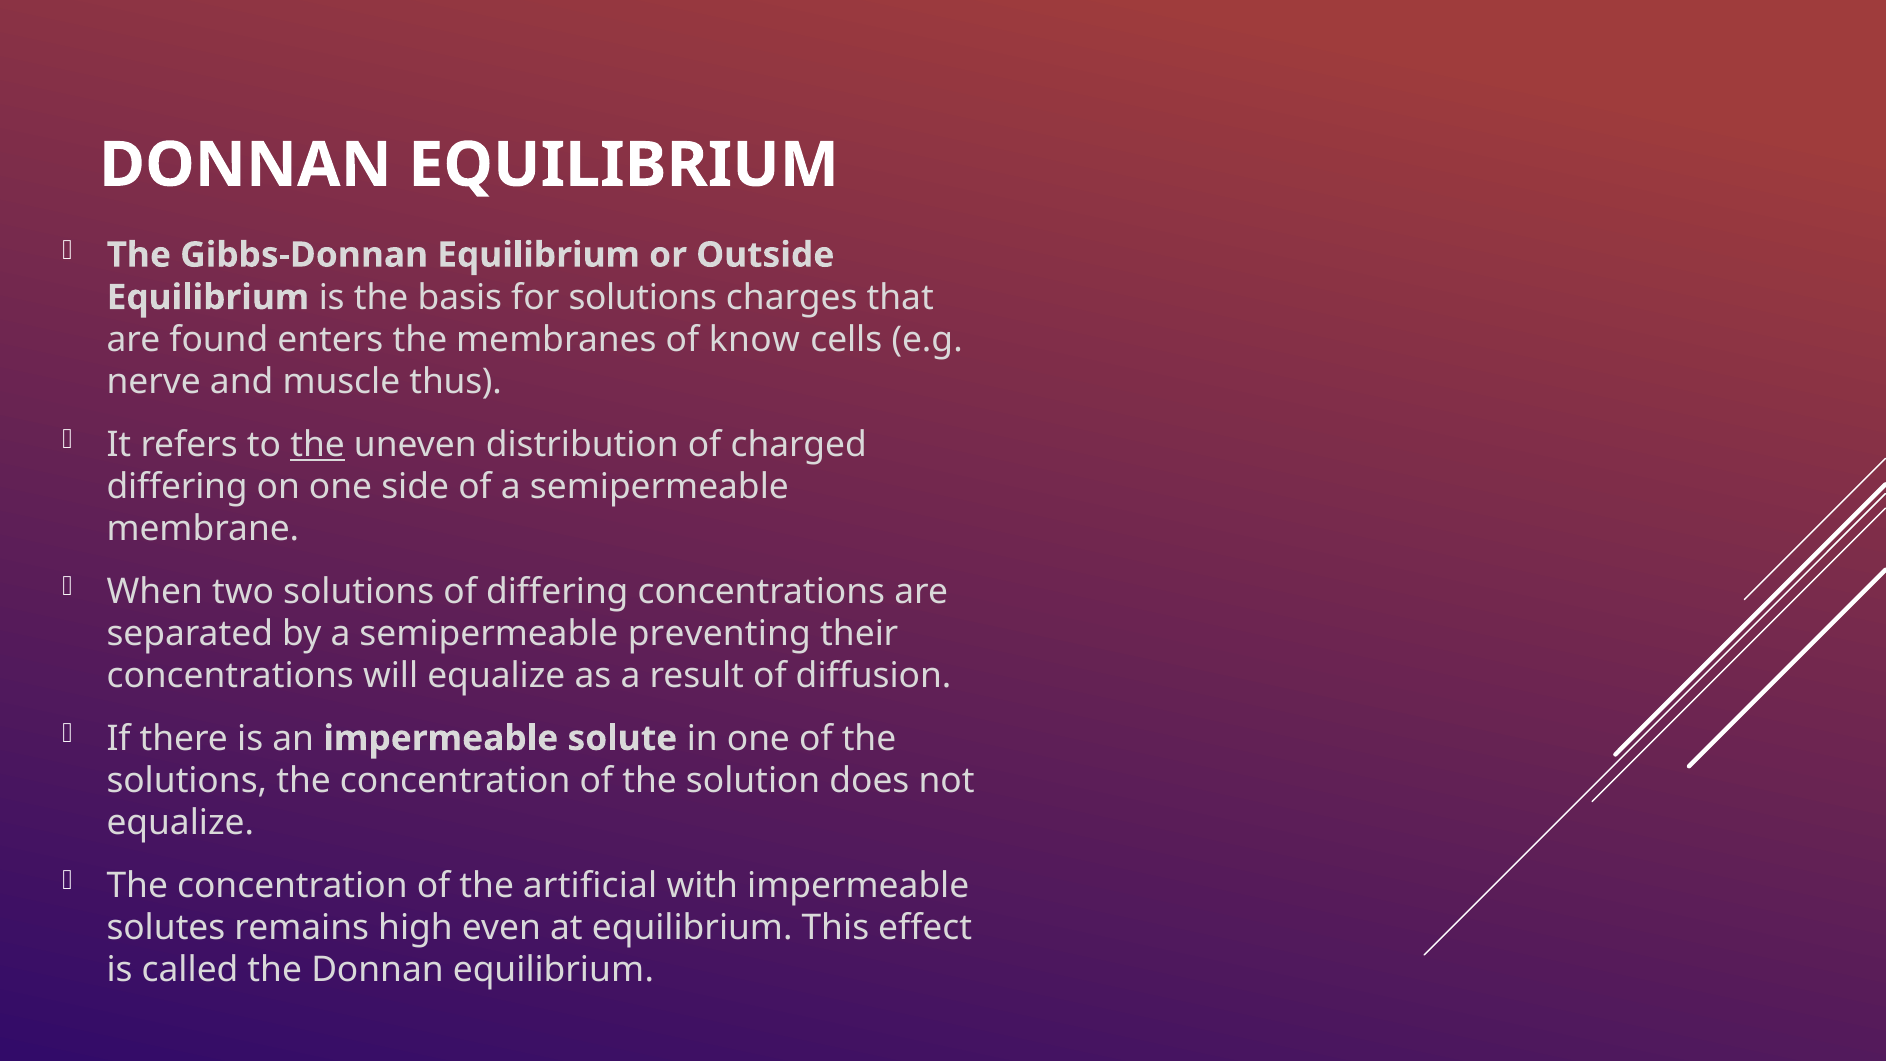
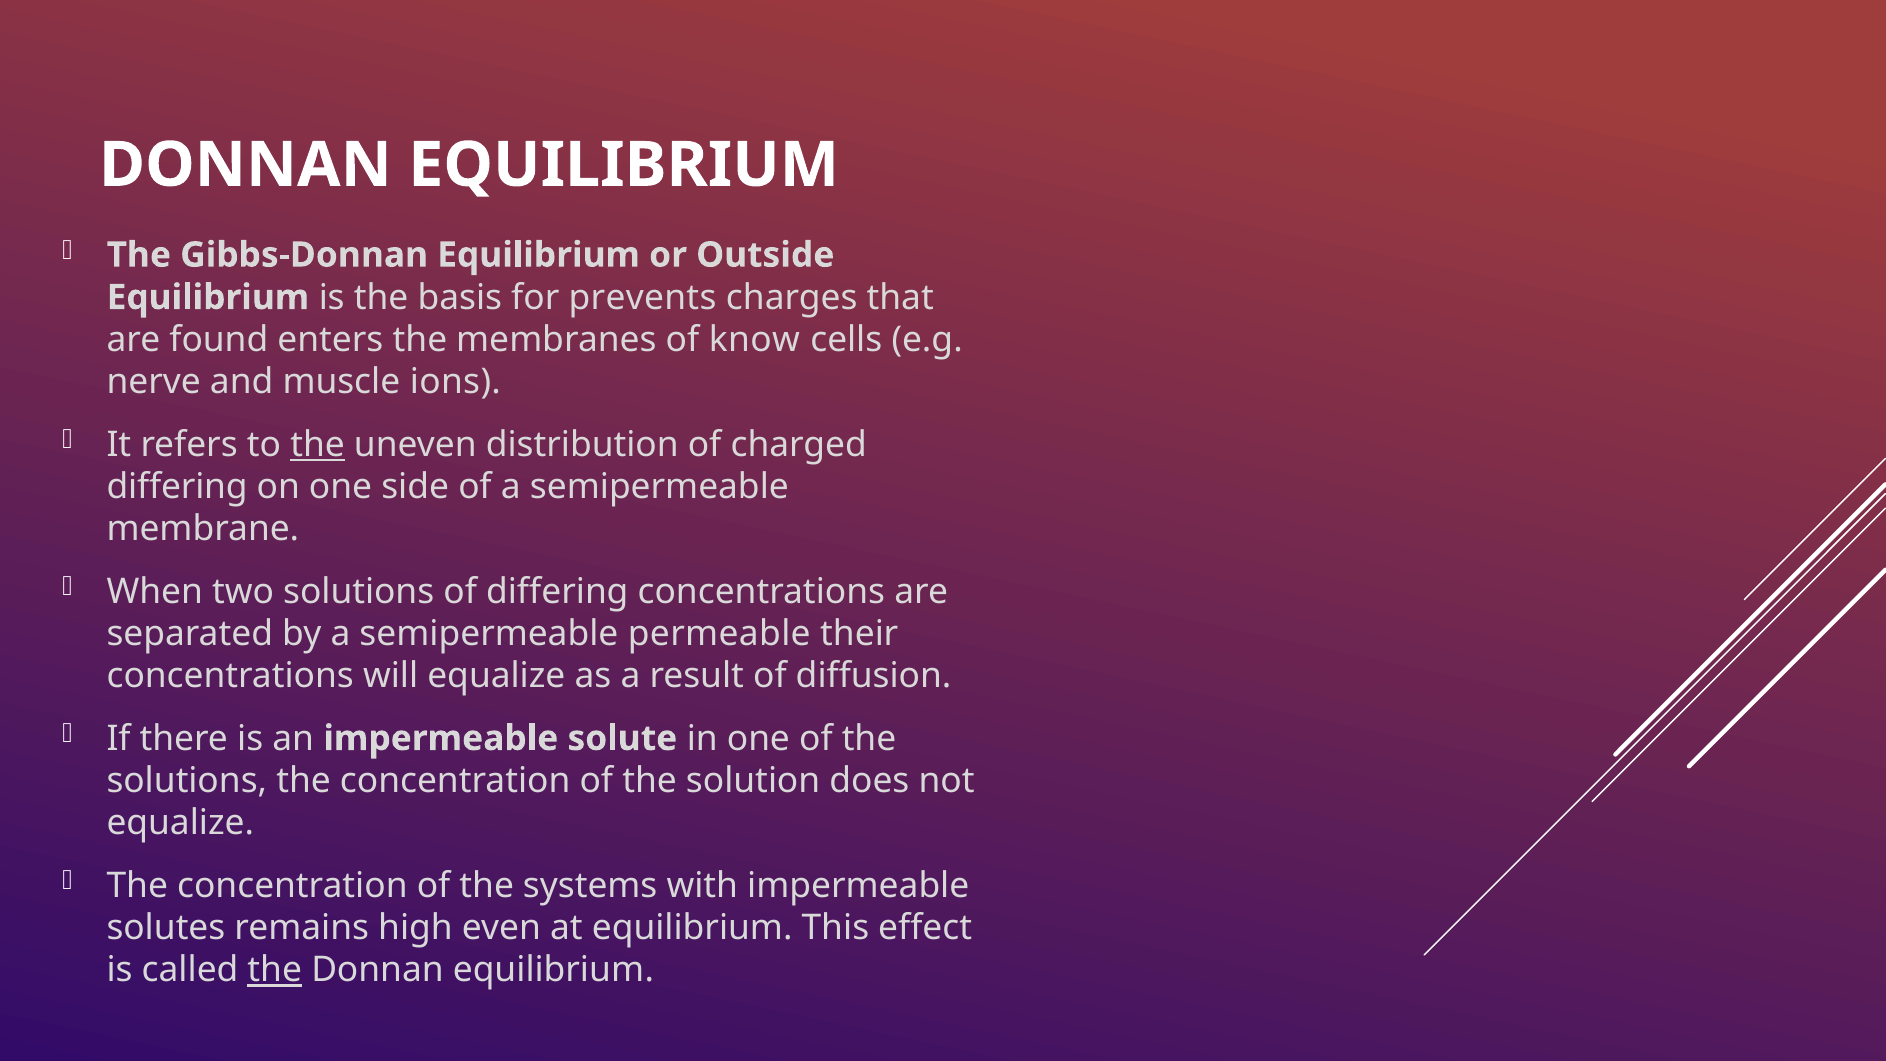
for solutions: solutions -> prevents (643, 297)
thus: thus -> ions (455, 382)
preventing: preventing -> permeable (719, 634)
artificial: artificial -> systems (590, 885)
the underline: none -> present (275, 970)
